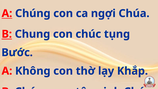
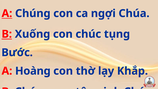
Chung: Chung -> Xuống (32, 34)
Không: Không -> Hoàng (33, 71)
